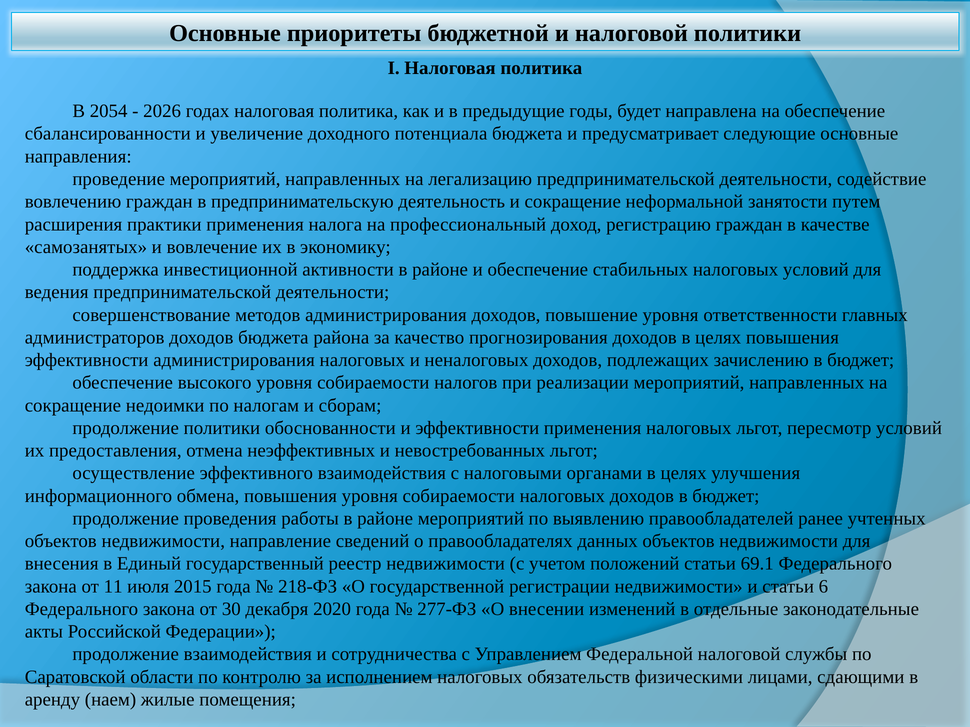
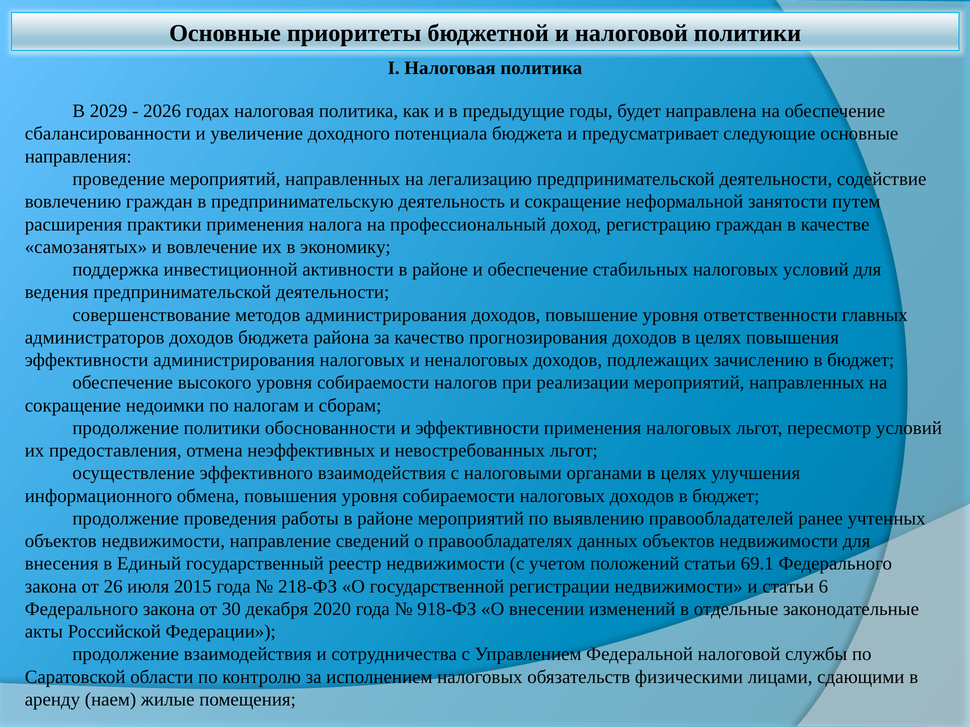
2054: 2054 -> 2029 (109, 111)
11: 11 -> 26 (113, 587)
277-ФЗ: 277-ФЗ -> 918-ФЗ (447, 609)
